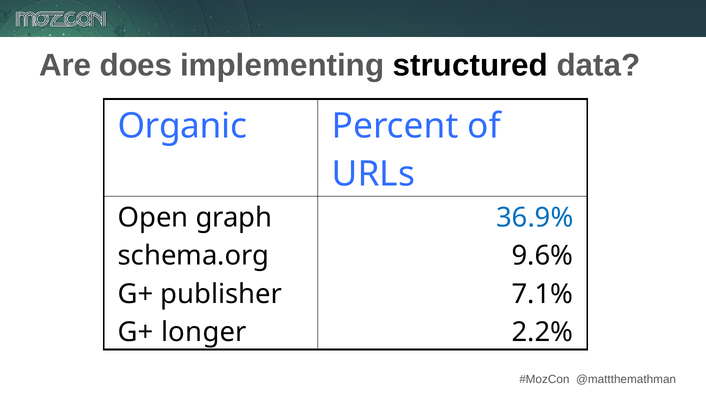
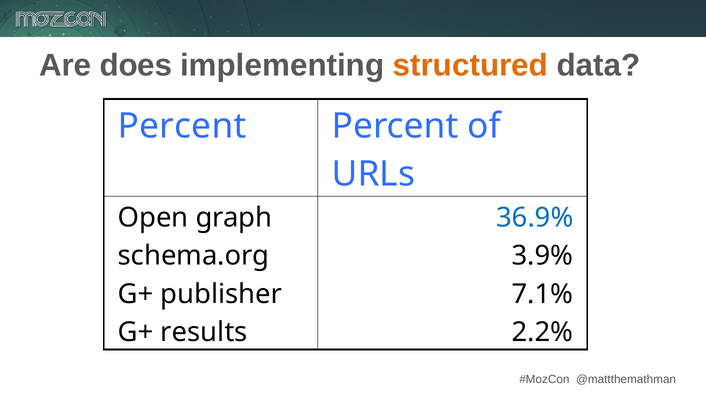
structured colour: black -> orange (470, 66)
Organic: Organic -> Percent (182, 126)
9.6%: 9.6% -> 3.9% (543, 256)
longer: longer -> results (204, 332)
